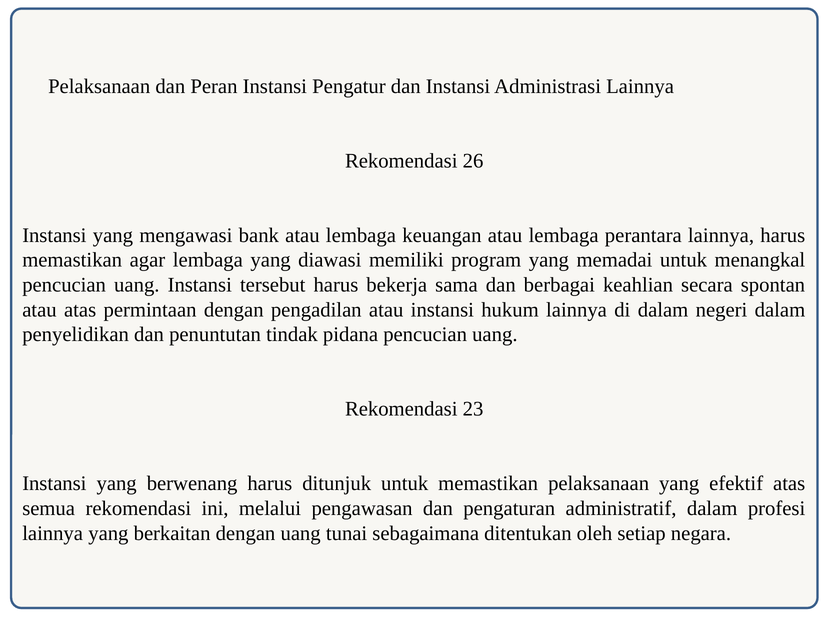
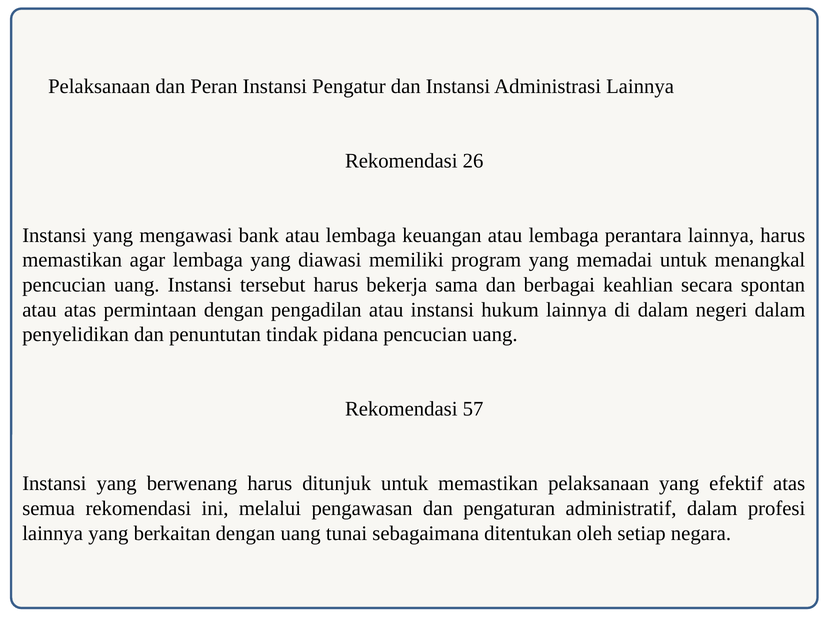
23: 23 -> 57 (473, 409)
